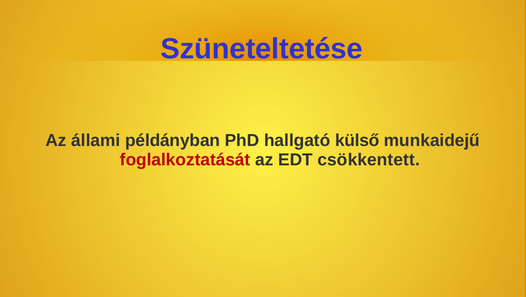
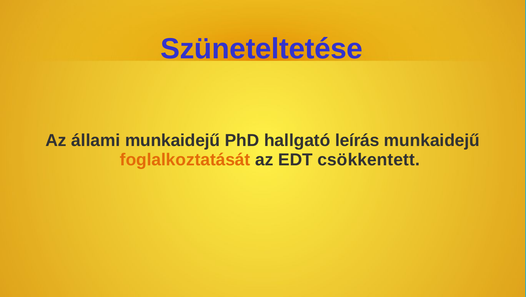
állami példányban: példányban -> munkaidejű (173, 140)
külső: külső -> leírás (357, 140)
foglalkoztatását colour: red -> orange (185, 160)
